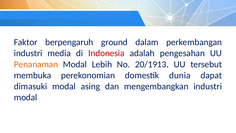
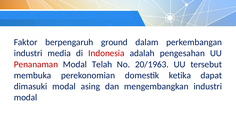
Penanaman colour: orange -> red (36, 64)
Lebih: Lebih -> Telah (102, 64)
20/1913: 20/1913 -> 20/1963 (152, 64)
dunia: dunia -> ketika (180, 75)
